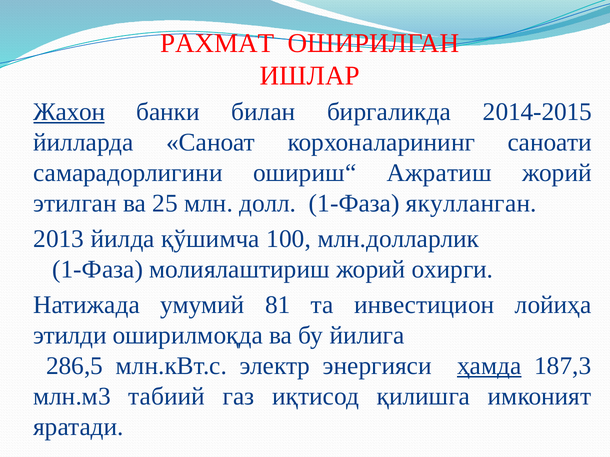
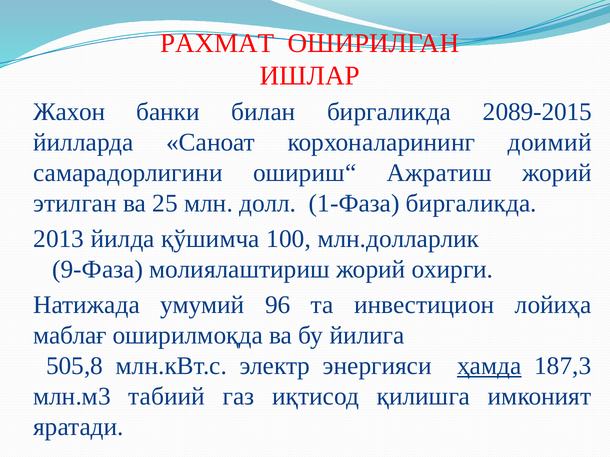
Жахон underline: present -> none (69, 112)
2014-2015: 2014-2015 -> 2089-2015 (538, 112)
саноати: саноати -> доимий (550, 142)
1-Фаза якулланган: якулланган -> биргаликда (471, 203)
1-Фаза: 1-Фаза -> 9-Фаза (98, 270)
81: 81 -> 96 (278, 305)
этилди: этилди -> маблағ (70, 336)
286,5: 286,5 -> 505,8 (75, 366)
